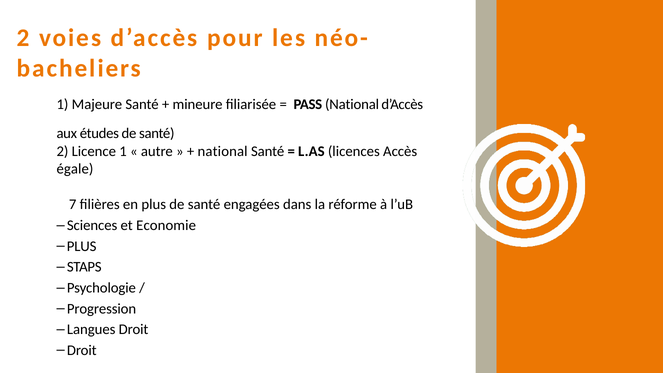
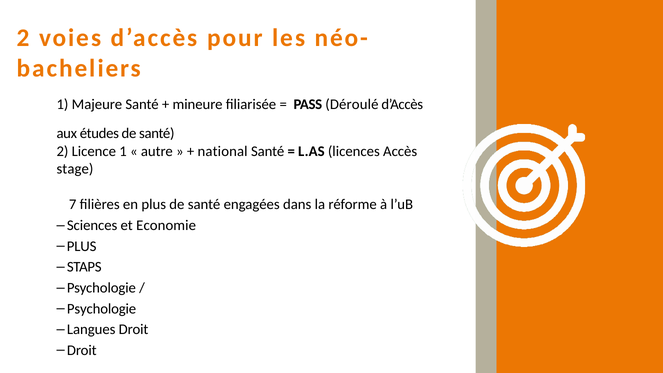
PASS National: National -> Déroulé (352, 104)
égale: égale -> stage (75, 169)
Progression: Progression -> Psychologie (102, 309)
